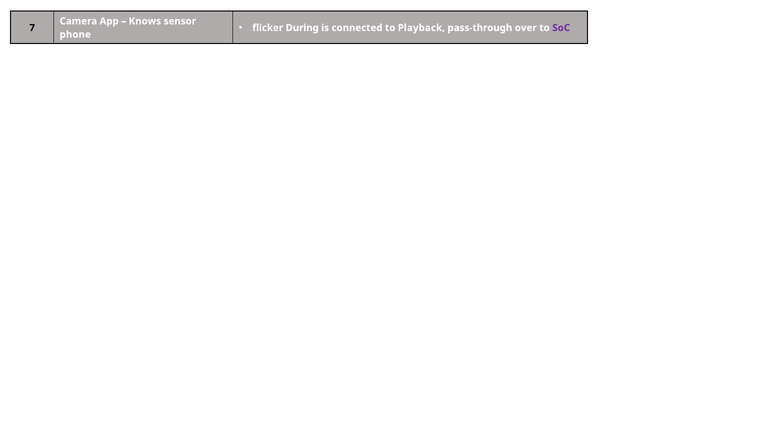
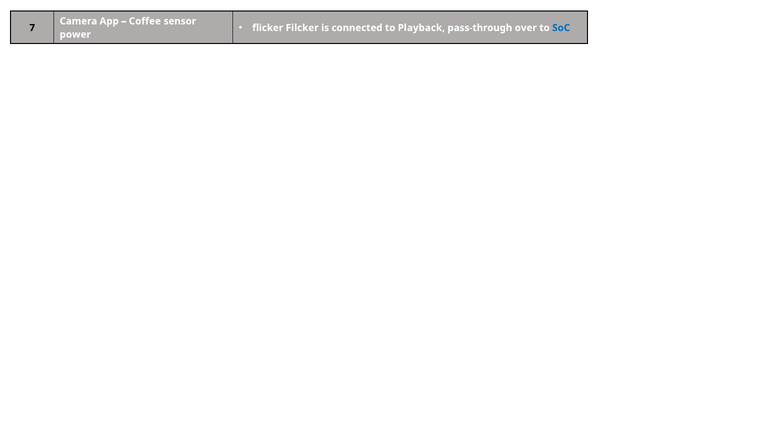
Knows: Knows -> Coffee (145, 21)
During: During -> Filcker (302, 28)
SoC colour: purple -> blue (561, 28)
phone: phone -> power (75, 34)
